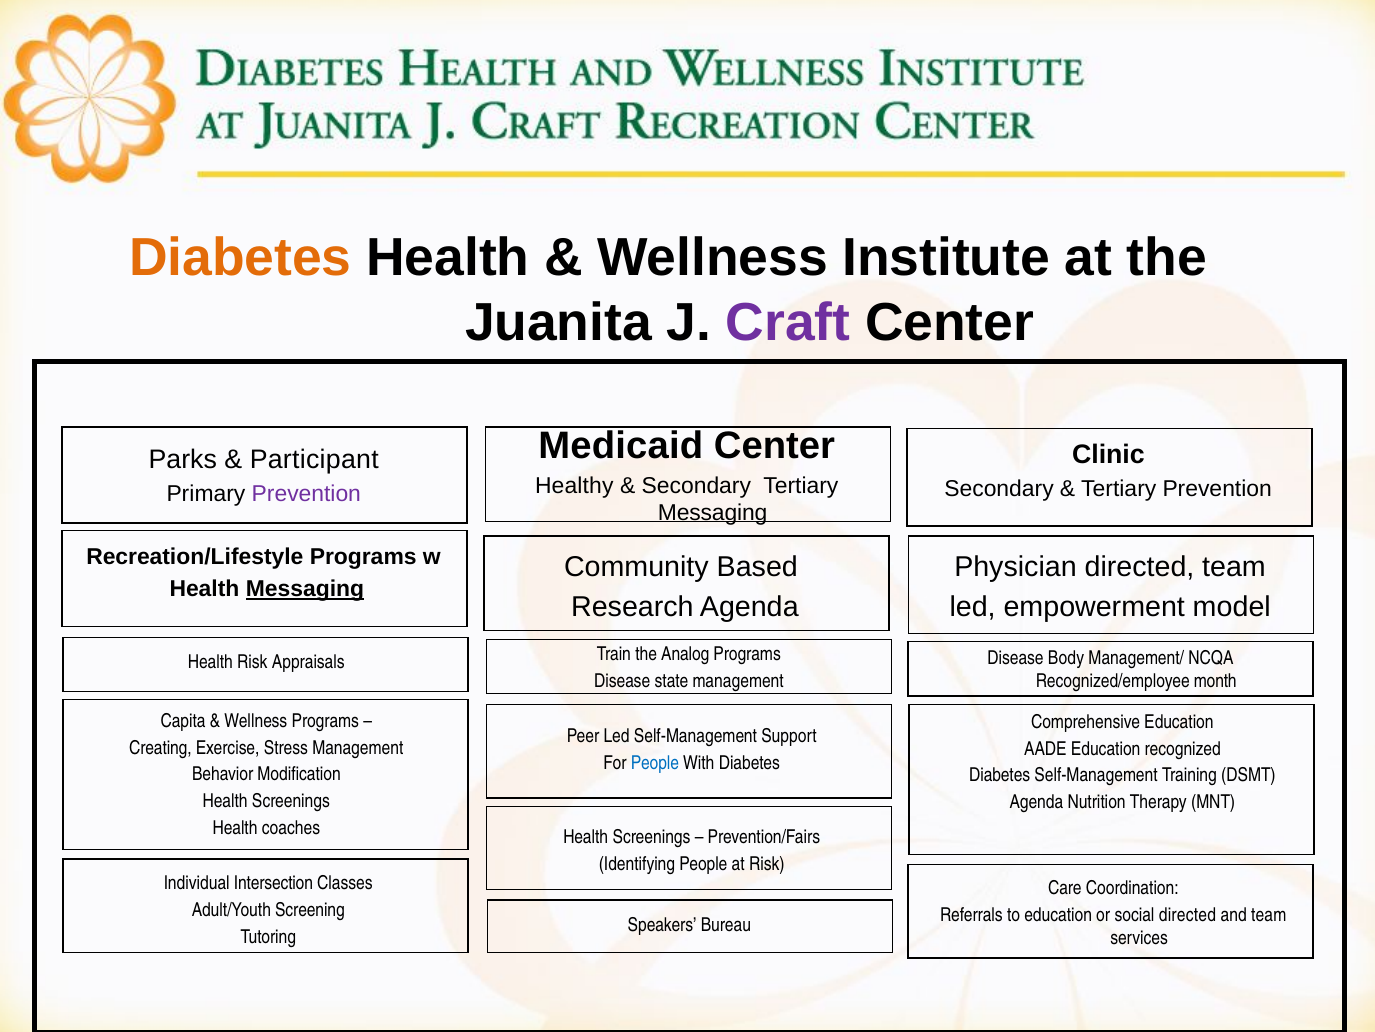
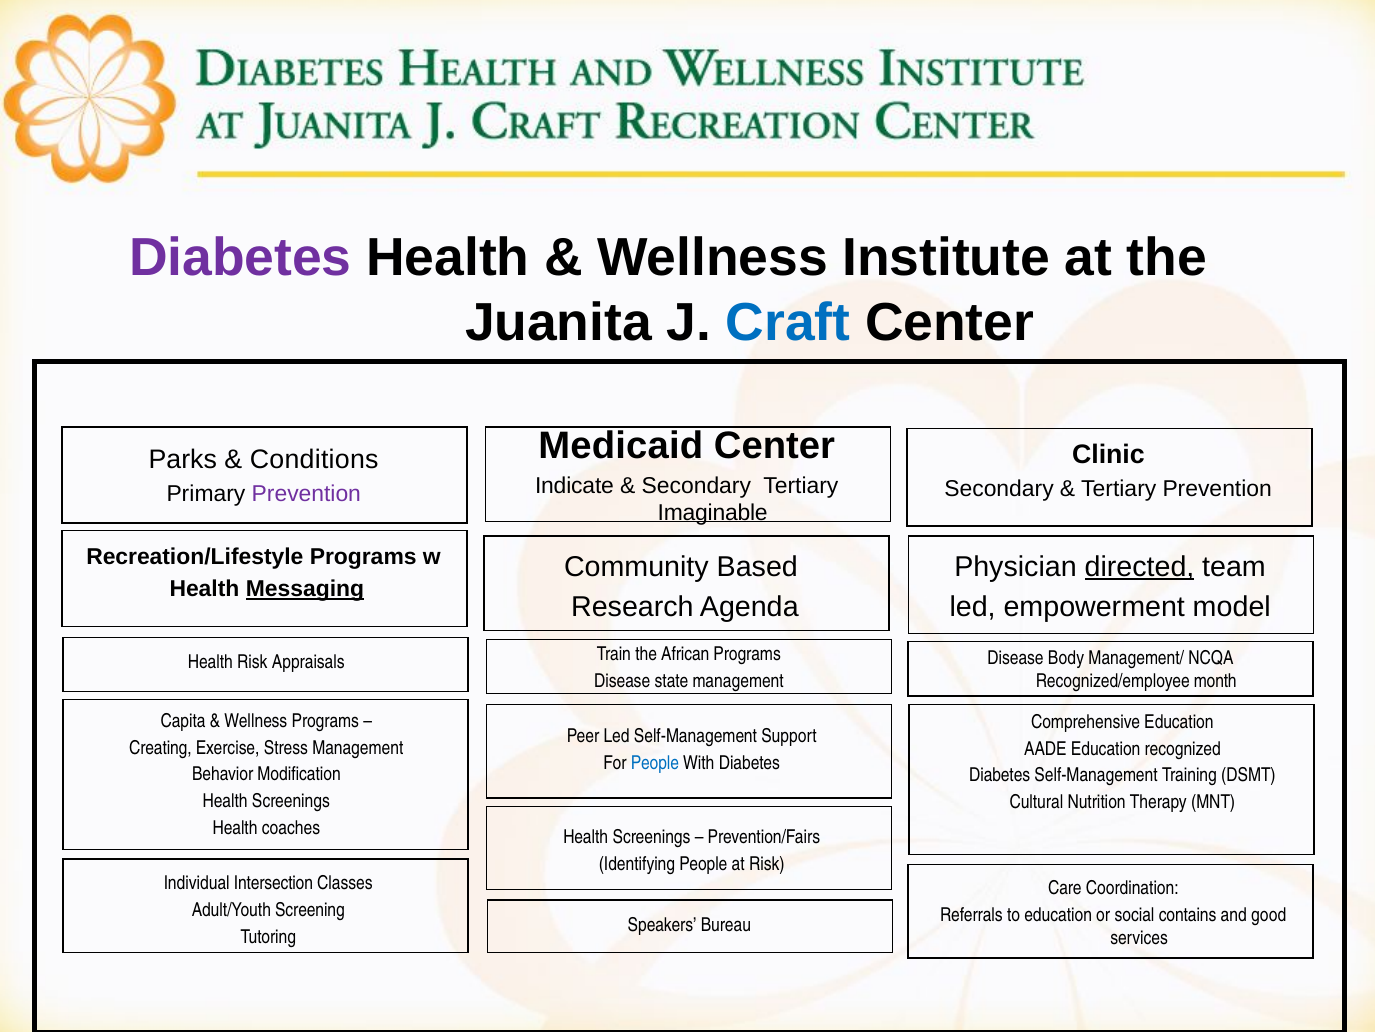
Diabetes colour: orange -> purple (240, 258)
Craft colour: purple -> blue (788, 322)
Participant: Participant -> Conditions (314, 459)
Healthy: Healthy -> Indicate (574, 486)
Messaging: Messaging -> Imaginable (713, 513)
directed underline: none -> present (1140, 566)
Analog: Analog -> African (685, 654)
Agenda: Agenda -> Cultural (1036, 802)
social directed: directed -> contains (1188, 915)
and team: team -> good (1269, 915)
